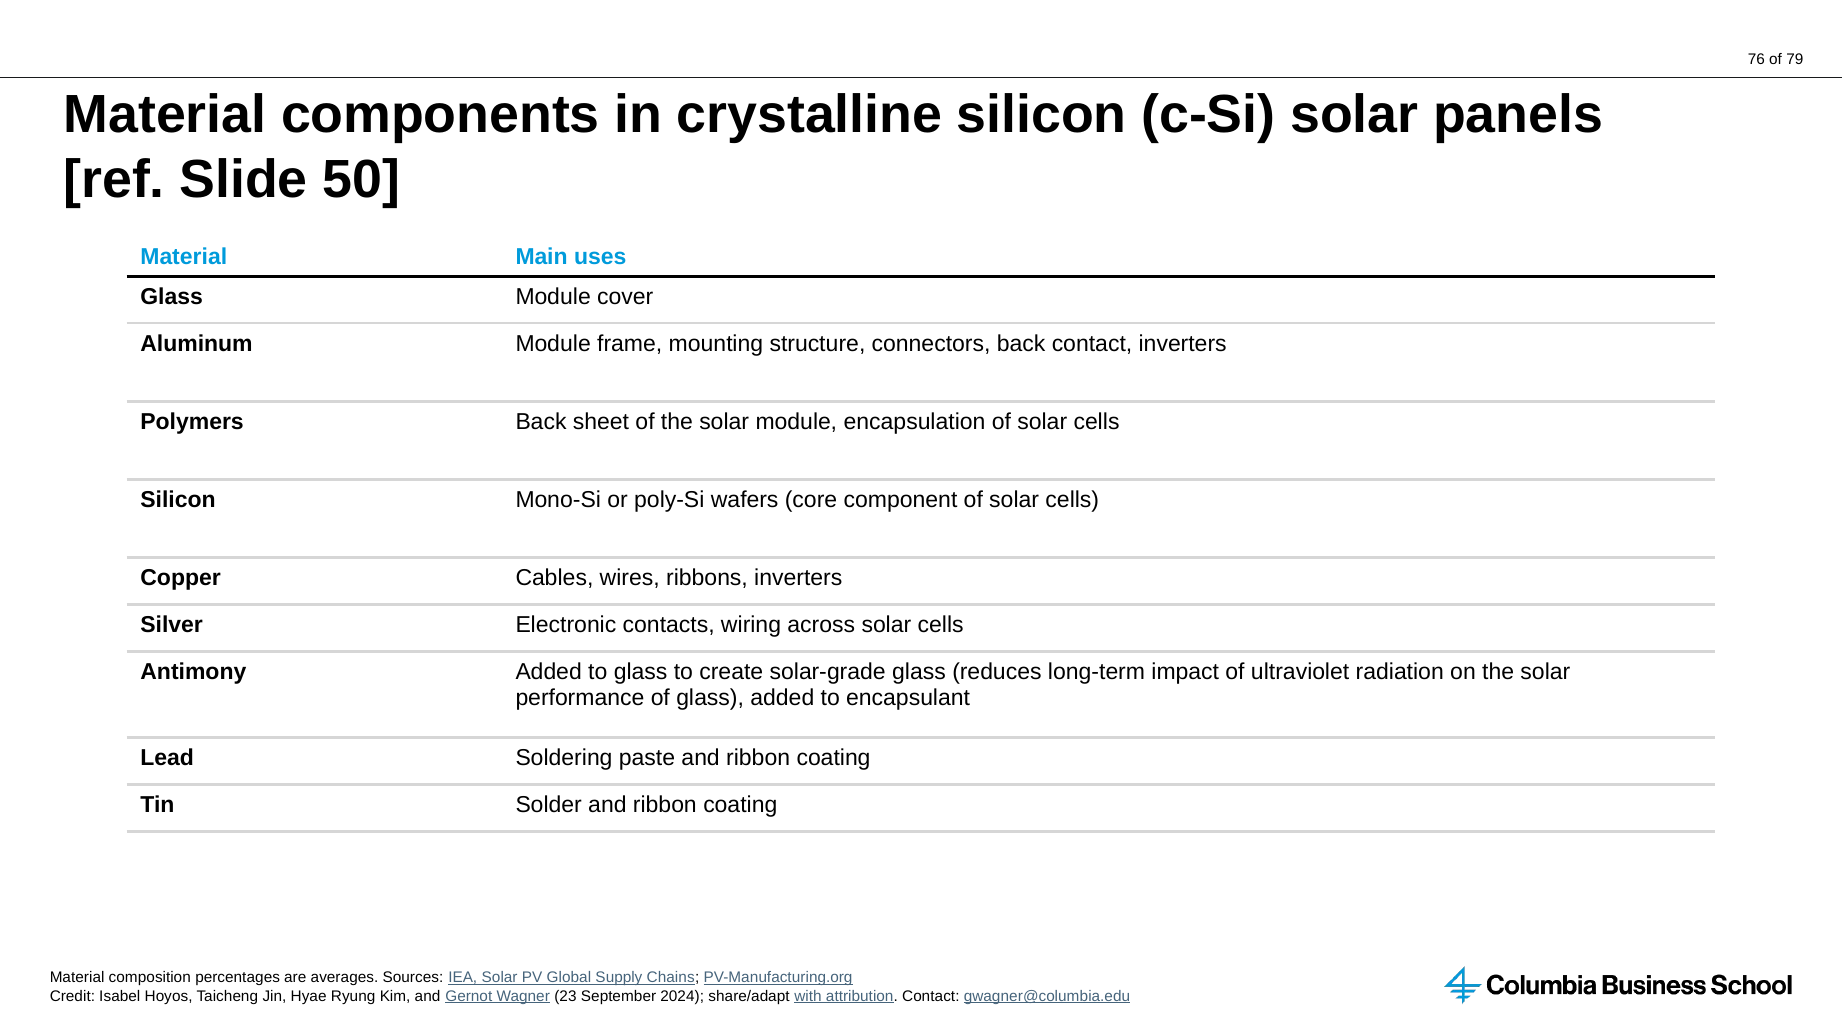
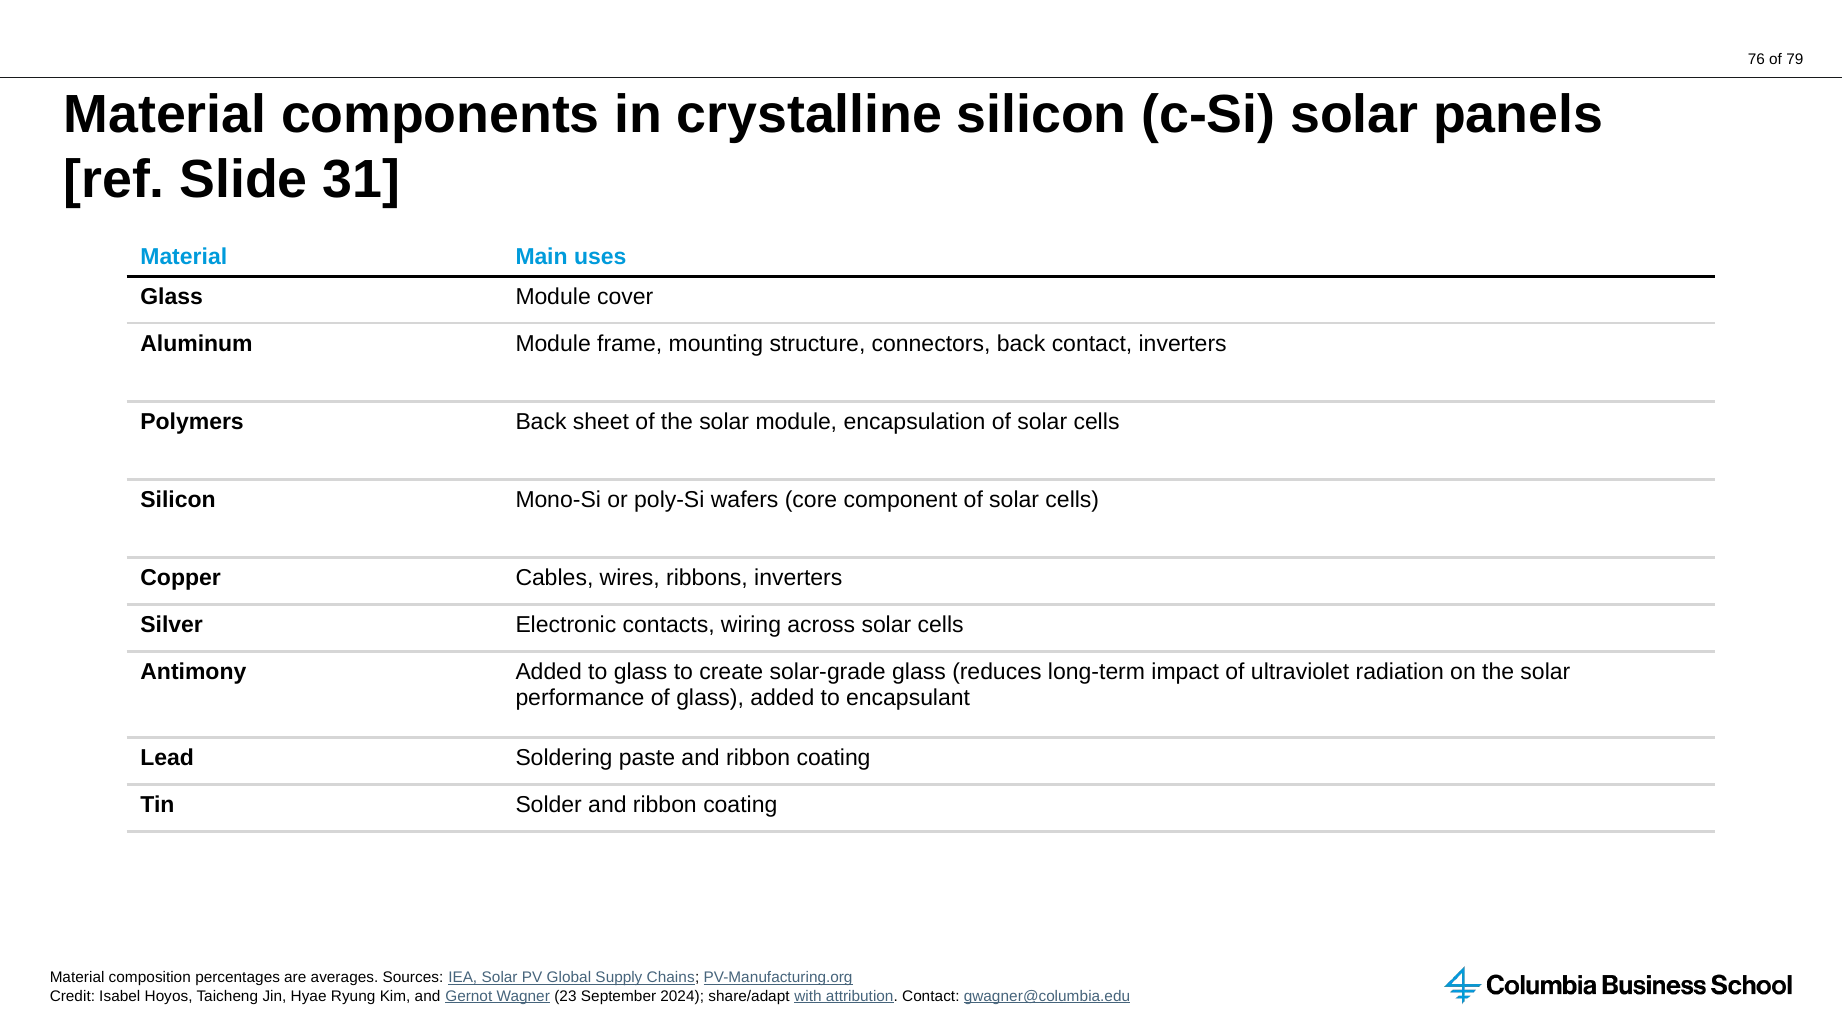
50: 50 -> 31 (361, 180)
